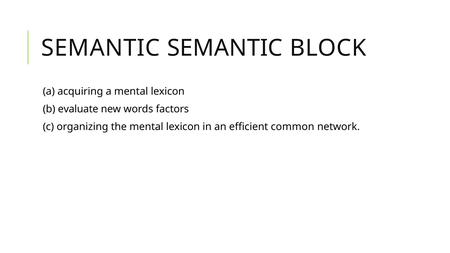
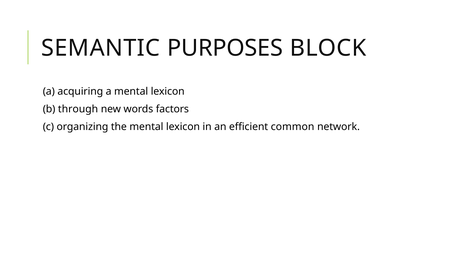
SEMANTIC SEMANTIC: SEMANTIC -> PURPOSES (225, 48)
evaluate: evaluate -> through (78, 109)
